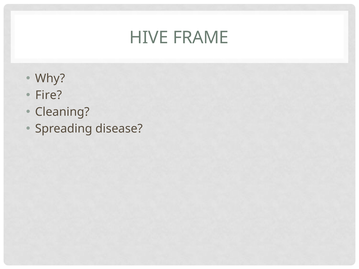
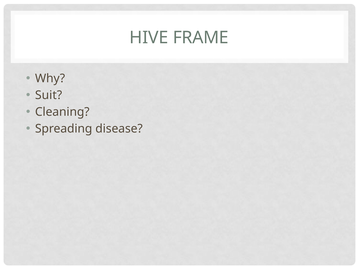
Fire: Fire -> Suit (49, 95)
